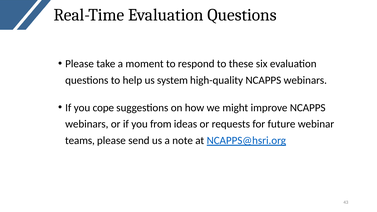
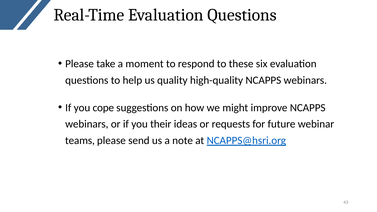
system: system -> quality (172, 80)
from: from -> their (161, 124)
